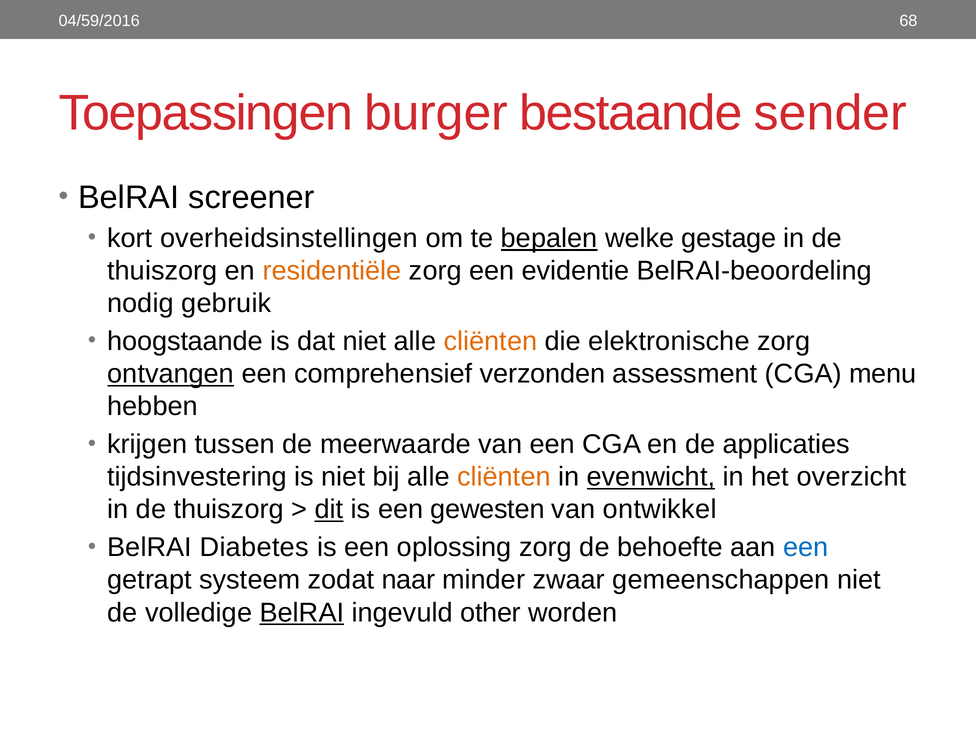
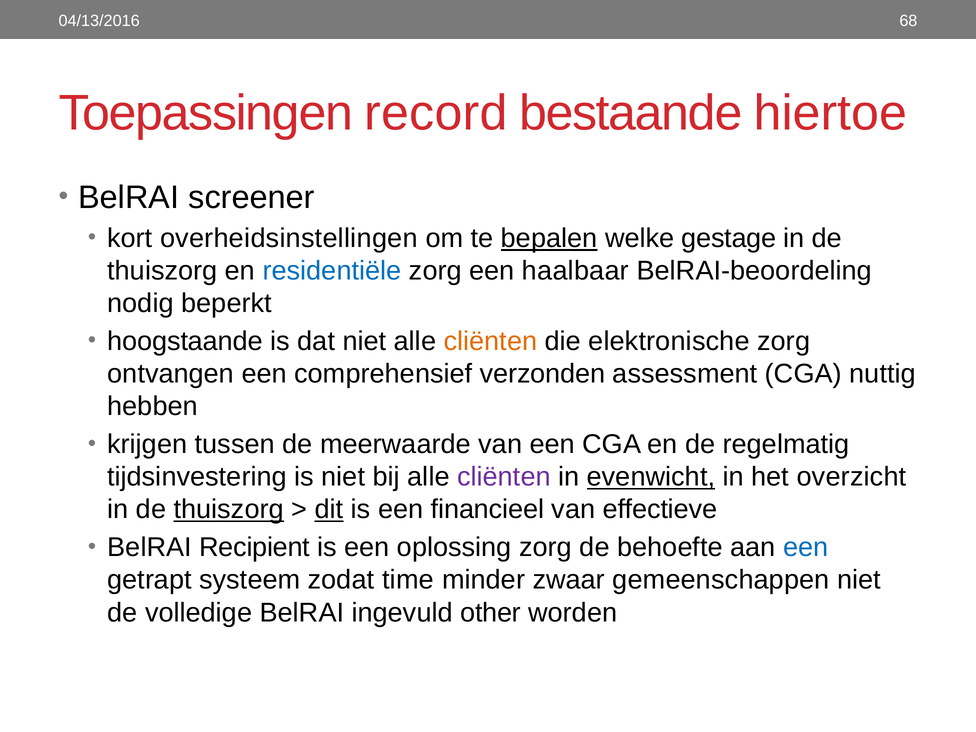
04/59/2016: 04/59/2016 -> 04/13/2016 (99, 21)
burger: burger -> record (436, 113)
sender: sender -> hiertoe (830, 113)
residentiële colour: orange -> blue (332, 271)
evidentie: evidentie -> haalbaar (575, 271)
gebruik: gebruik -> beperkt (226, 303)
ontvangen underline: present -> none (171, 374)
menu: menu -> nuttig (883, 374)
applicaties: applicaties -> regelmatig (786, 444)
cliënten colour: orange -> purple (504, 477)
thuiszorg underline: none -> present (229, 510)
gewesten: gewesten -> financieel (487, 510)
ontwikkel: ontwikkel -> effectieve (660, 510)
Diabetes: Diabetes -> Recipient (255, 547)
naar: naar -> time (408, 580)
BelRAI underline: present -> none (302, 613)
